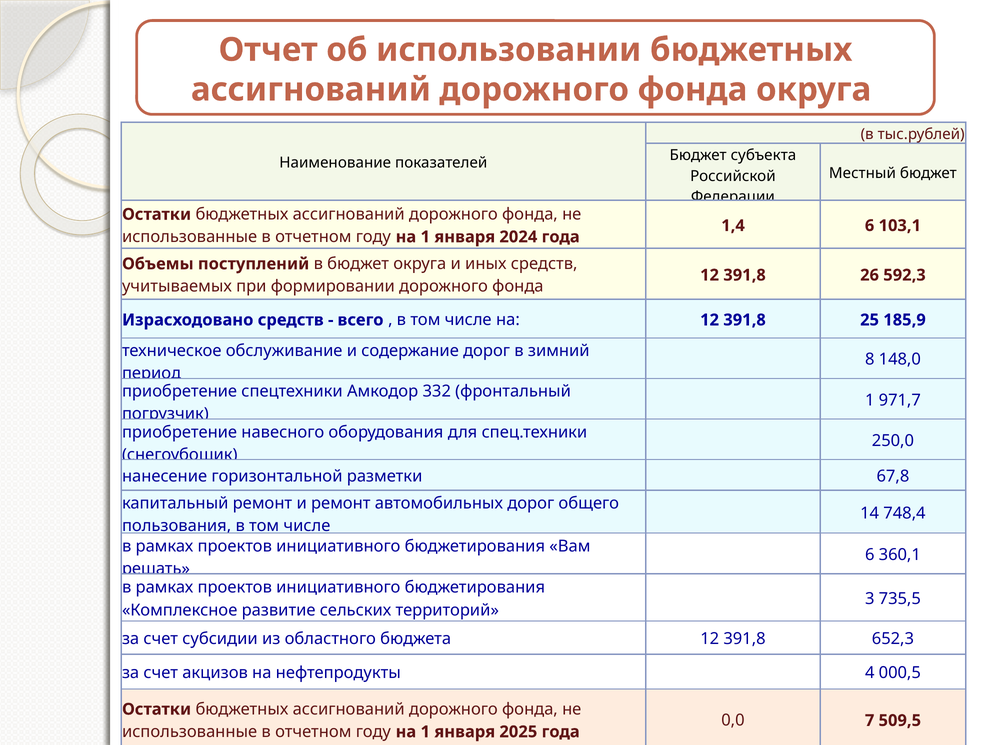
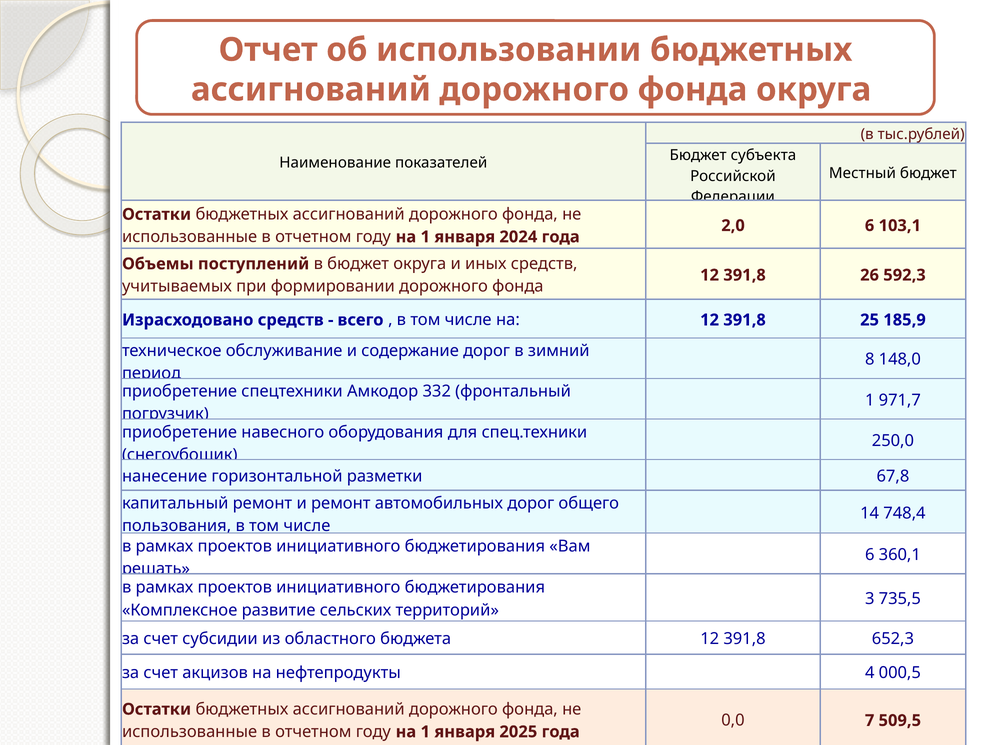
1,4: 1,4 -> 2,0 (733, 226)
